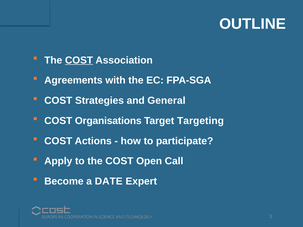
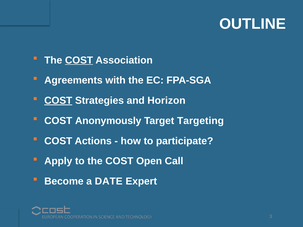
COST underline: none -> present (58, 101)
General: General -> Horizon (166, 101)
Organisations: Organisations -> Anonymously (108, 121)
